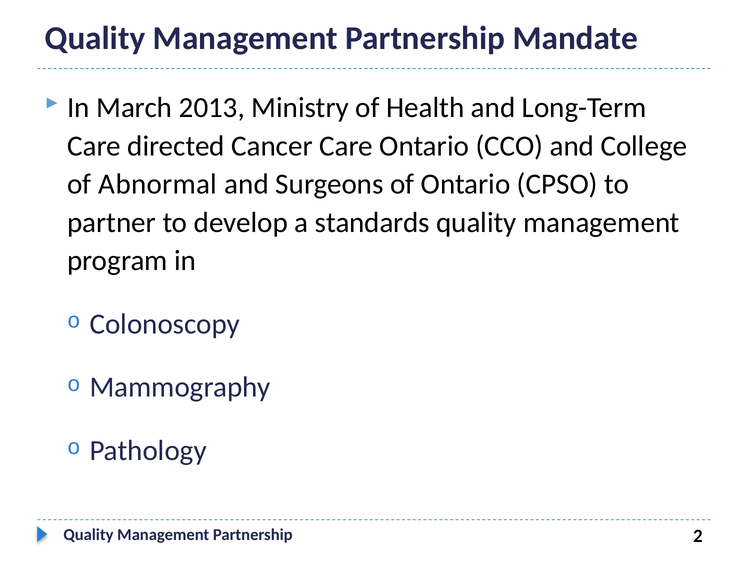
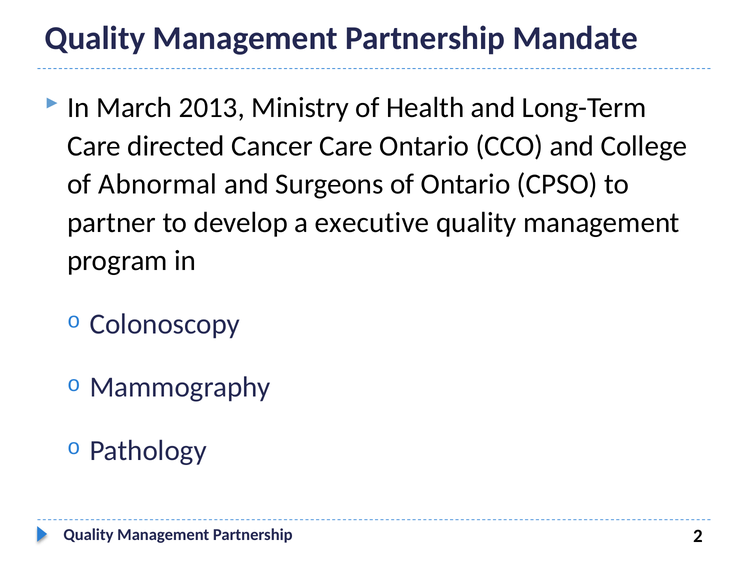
standards: standards -> executive (372, 223)
